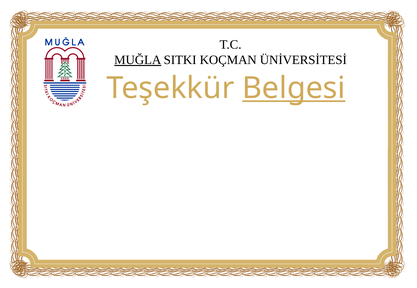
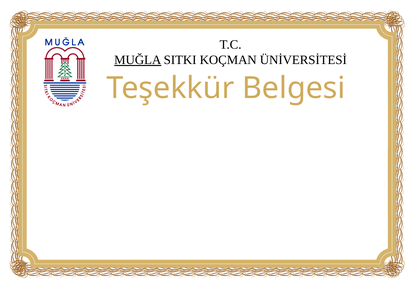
Belgesi underline: present -> none (294, 88)
